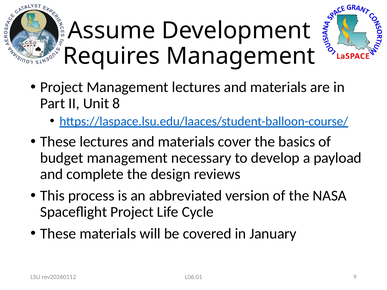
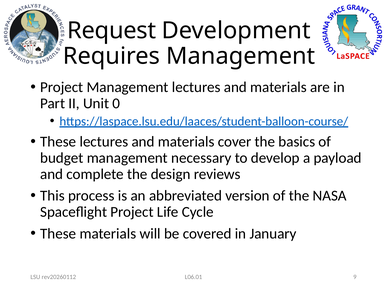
Assume: Assume -> Request (112, 31)
8: 8 -> 0 (116, 103)
